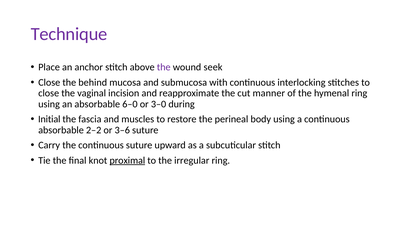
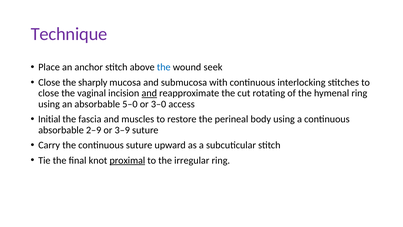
the colour: purple -> blue (164, 67)
behind: behind -> sharply (93, 82)
and underline: none -> present (149, 93)
manner: manner -> rotating (269, 93)
6–0: 6–0 -> 5–0 (130, 104)
during: during -> access (182, 104)
2–2: 2–2 -> 2–9 (94, 130)
3–6: 3–6 -> 3–9 (122, 130)
